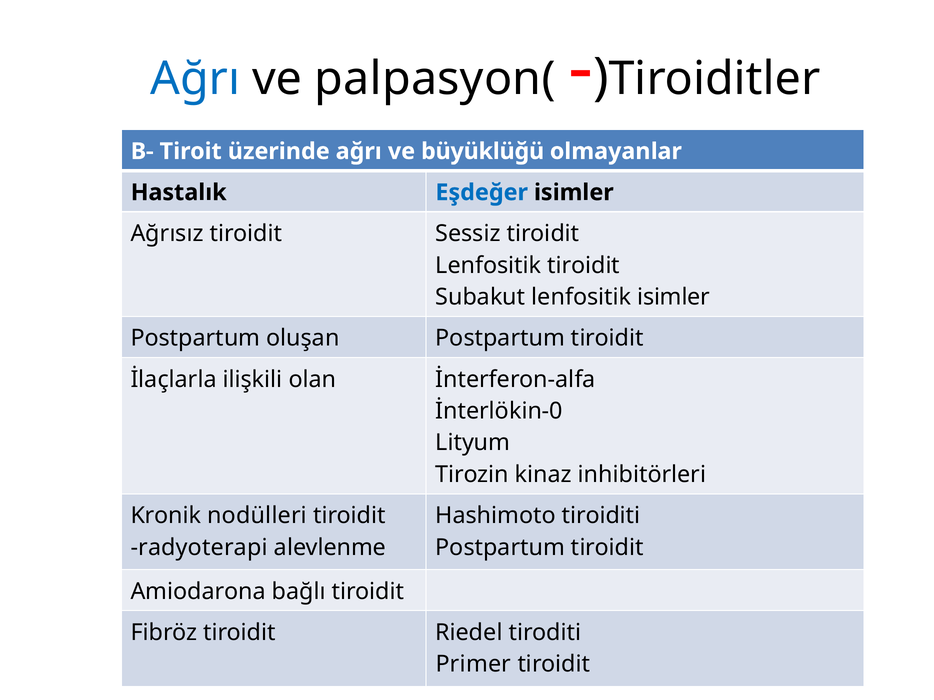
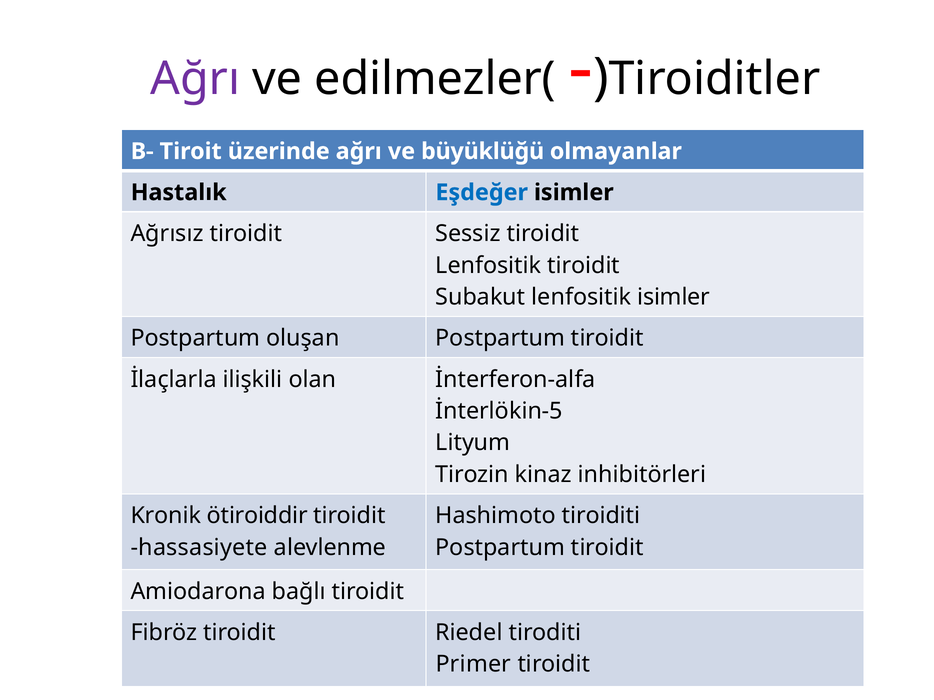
Ağrı colour: blue -> purple (195, 79)
palpasyon(: palpasyon( -> edilmezler( (435, 79)
İnterlökin-0: İnterlökin-0 -> İnterlökin-5 (499, 411)
nodülleri: nodülleri -> ötiroiddir (257, 516)
radyoterapi: radyoterapi -> hassasiyete (199, 548)
